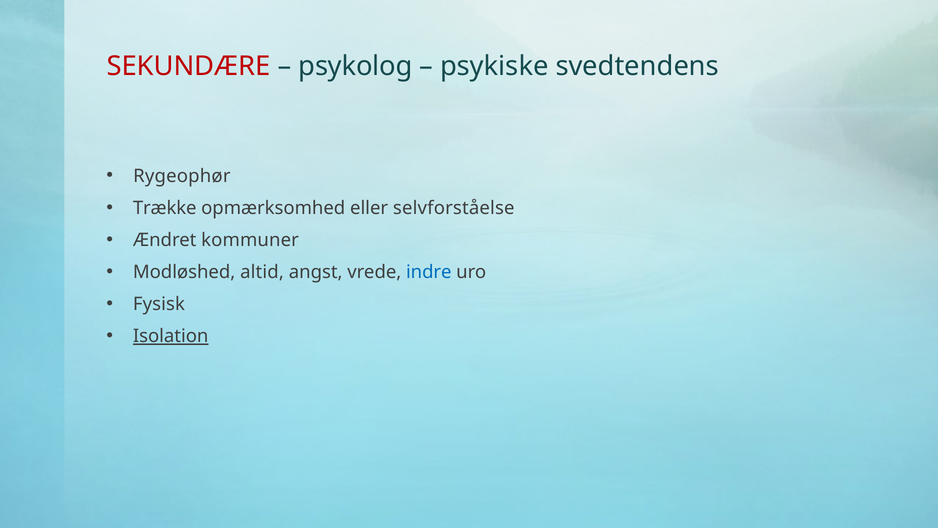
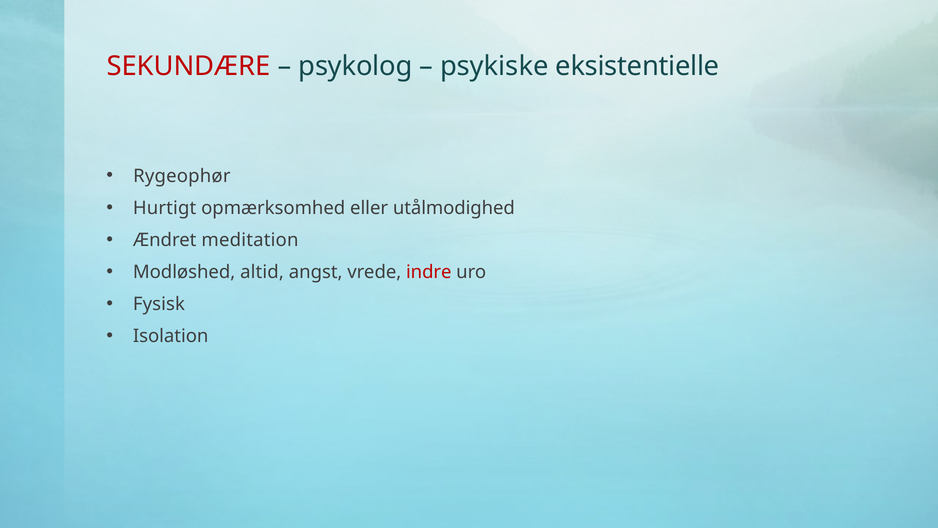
svedtendens: svedtendens -> eksistentielle (637, 66)
Trække: Trække -> Hurtigt (165, 208)
selvforståelse: selvforståelse -> utålmodighed (454, 208)
kommuner: kommuner -> meditation (250, 240)
indre colour: blue -> red (429, 272)
Isolation underline: present -> none (171, 336)
